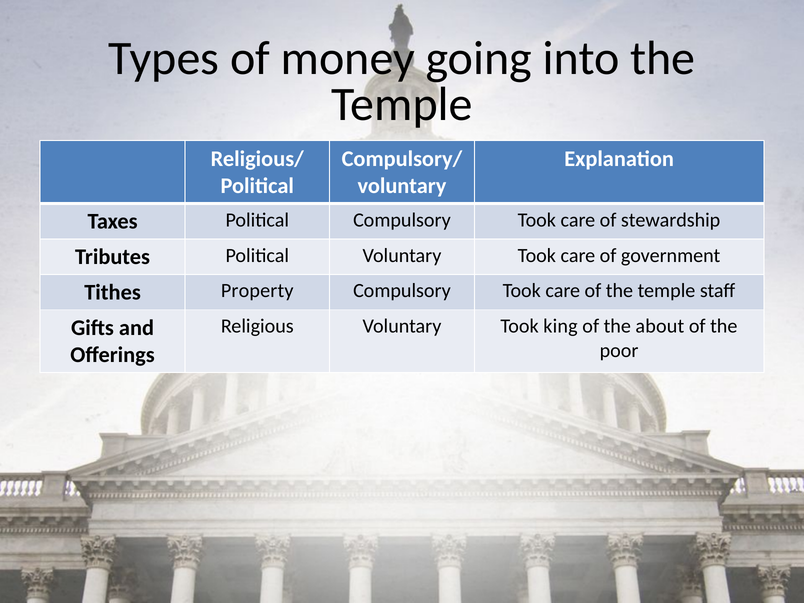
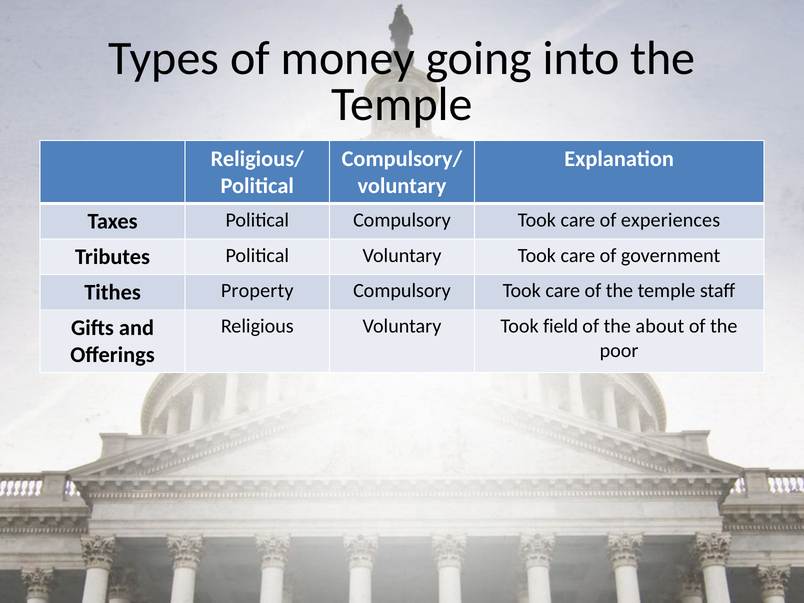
stewardship: stewardship -> experiences (671, 220)
king: king -> field (561, 326)
